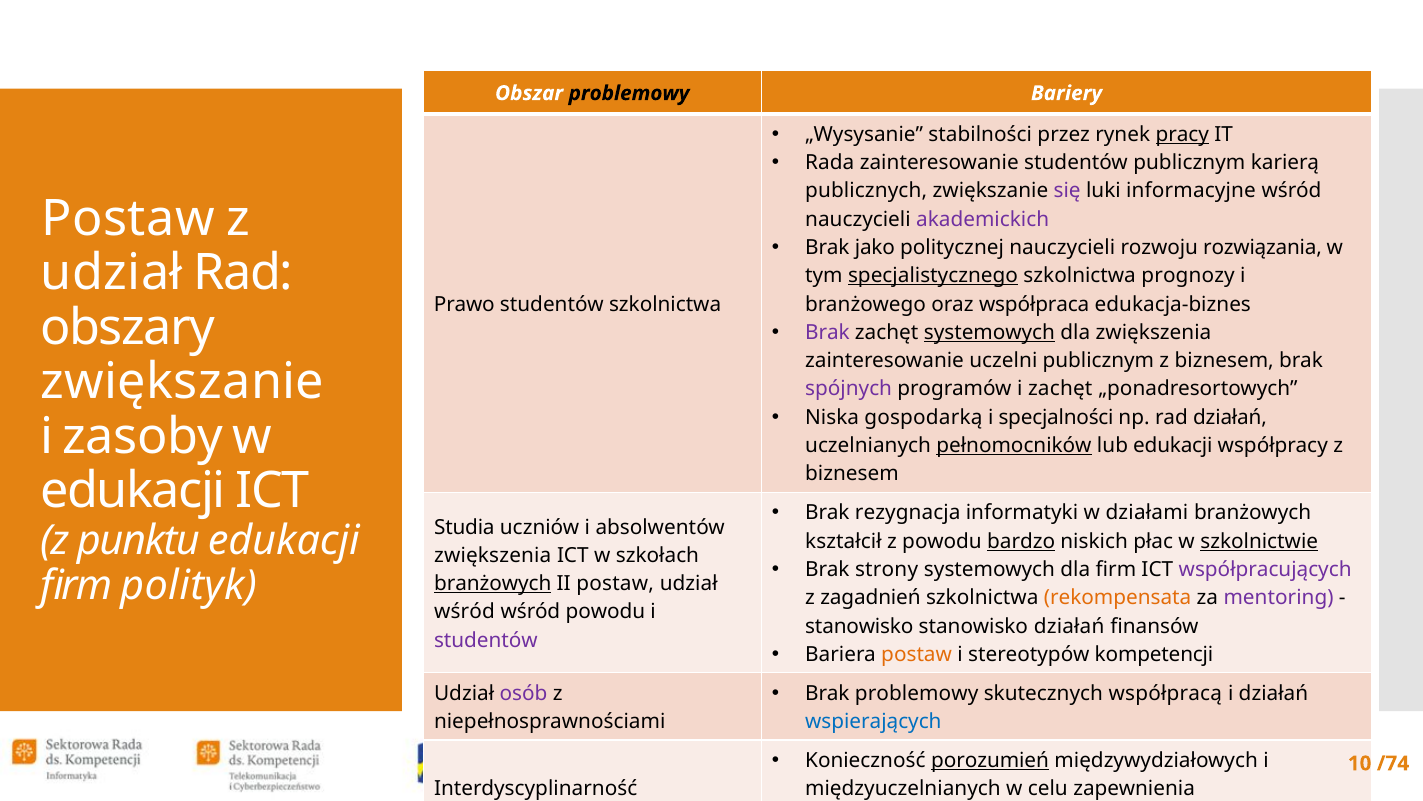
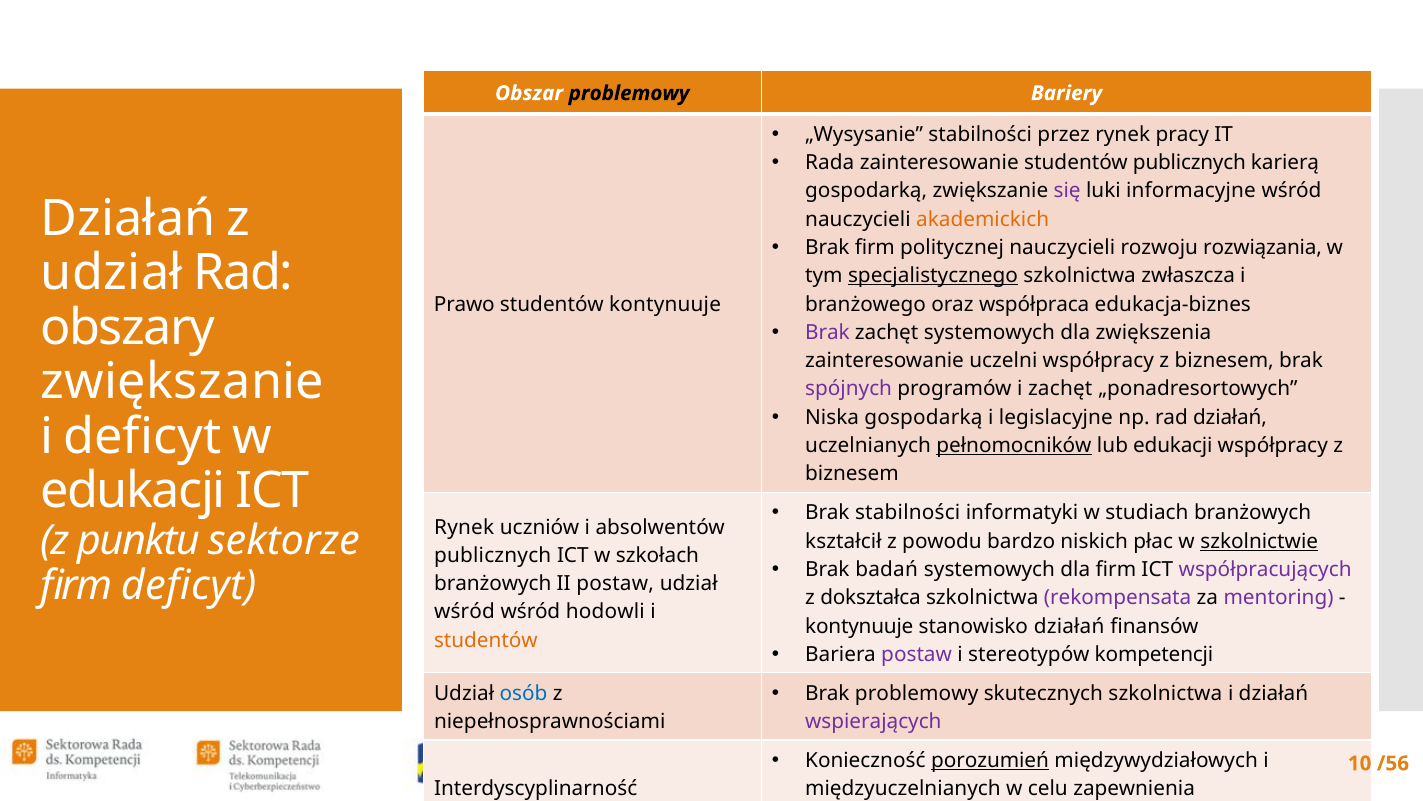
pracy underline: present -> none (1182, 134)
studentów publicznym: publicznym -> publicznych (1189, 163)
publicznych: publicznych -> gospodarką (866, 191)
Postaw: Postaw -> Działań (128, 219)
akademickich colour: purple -> orange (983, 219)
Brak jako: jako -> firm (875, 247)
prognozy: prognozy -> zwłaszcza (1188, 276)
studentów szkolnictwa: szkolnictwa -> kontynuuje (665, 304)
systemowych underline: present -> none (989, 332)
uczelni publicznym: publicznym -> współpracy (1098, 361)
specjalności: specjalności -> legislacyjne (1056, 417)
i zasoby: zasoby -> deficyt (143, 436)
Brak rezygnacja: rezygnacja -> stabilności (908, 513)
działami: działami -> studiach (1147, 513)
Studia: Studia -> Rynek (464, 527)
punktu edukacji: edukacji -> sektorze (284, 540)
bardzo underline: present -> none (1021, 541)
zwiększenia: zwiększenia -> publicznych (493, 555)
strony: strony -> badań (887, 569)
firm polityk: polityk -> deficyt (189, 585)
branżowych underline: present -> none (493, 583)
zagadnień: zagadnień -> dokształca (871, 597)
rekompensata colour: orange -> purple (1118, 597)
wśród powodu: powodu -> hodowli (605, 612)
stanowisko: stanowisko -> kontynuuje (859, 626)
studentów colour: purple -> orange (486, 640)
postaw colour: orange -> purple (917, 654)
skutecznych współpracą: współpracą -> szkolnictwa (1165, 693)
osób colour: purple -> blue (523, 693)
wspierających colour: blue -> purple (873, 721)
/74: /74 -> /56 (1393, 763)
